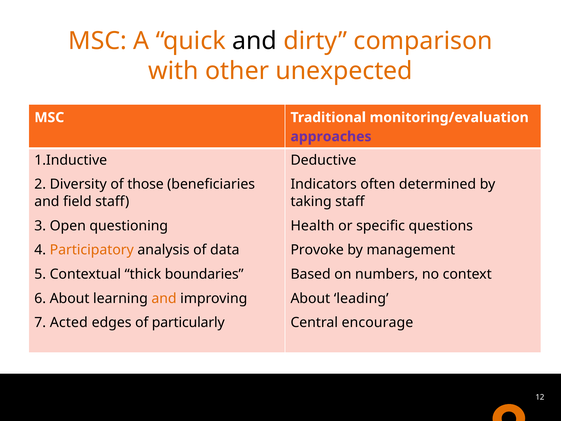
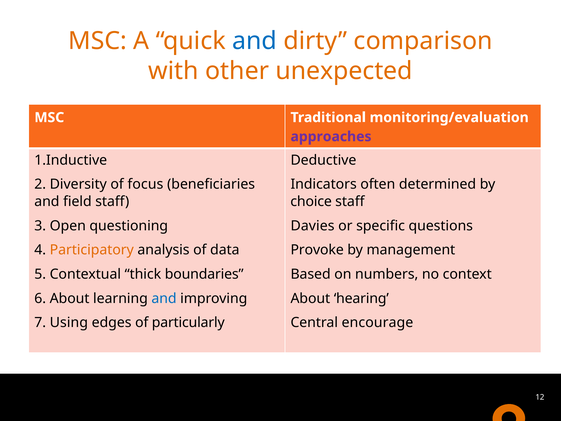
and colour: black -> blue (255, 41)
those: those -> focus (145, 184)
taking: taking -> choice (311, 201)
Health: Health -> Davies (313, 226)
and colour: orange -> blue (164, 298)
leading: leading -> hearing (361, 298)
Acted: Acted -> Using (69, 322)
